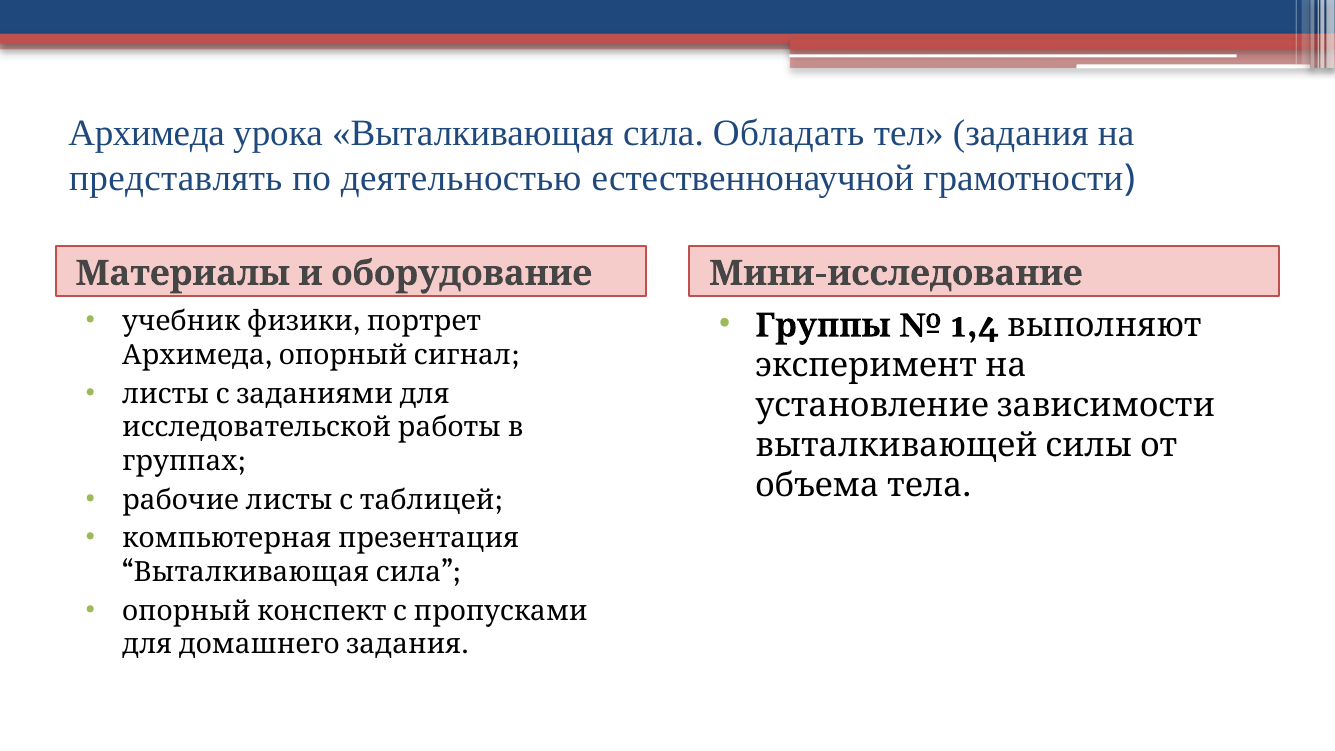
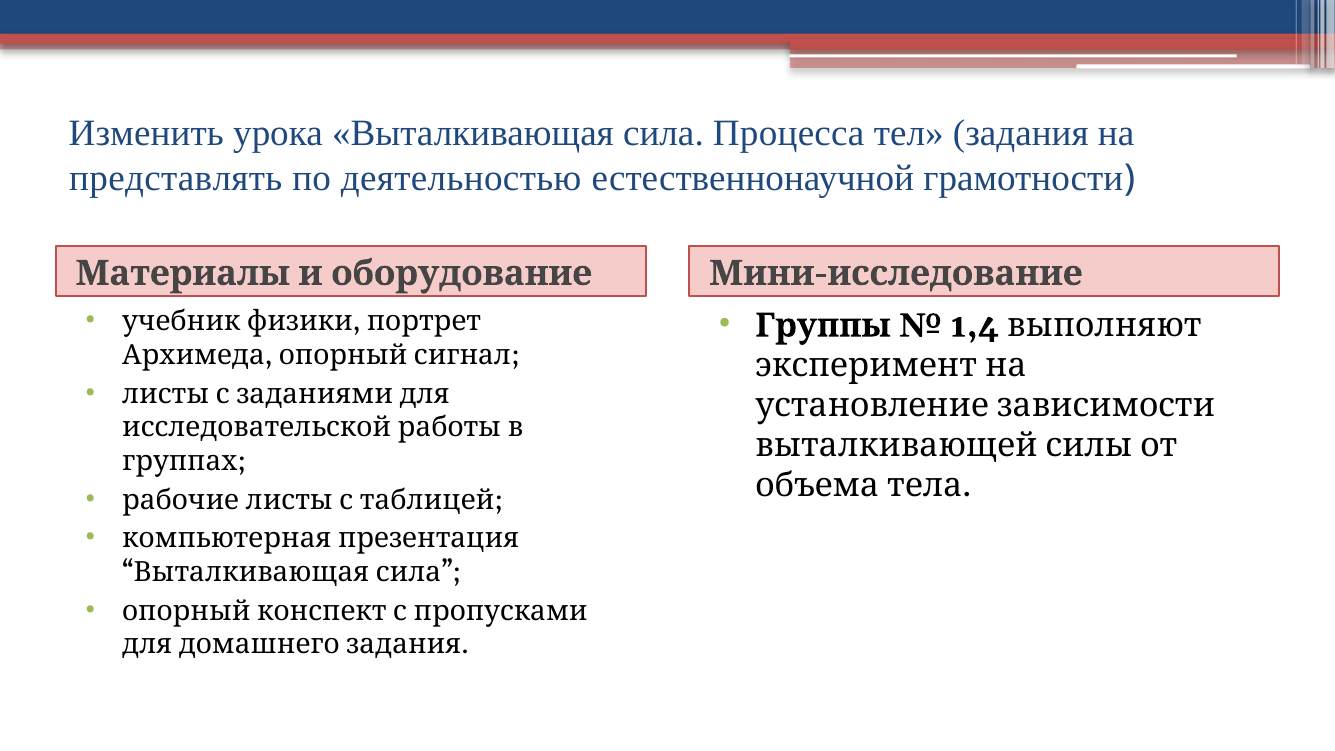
Архимеда: Архимеда -> Изменить (146, 133)
Обладать: Обладать -> Процесса (789, 133)
